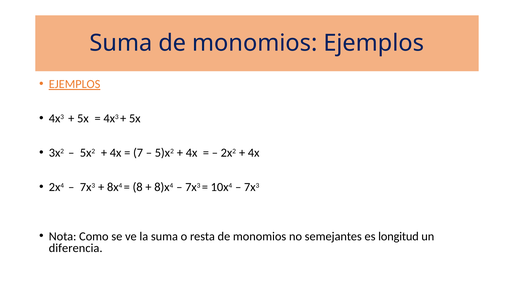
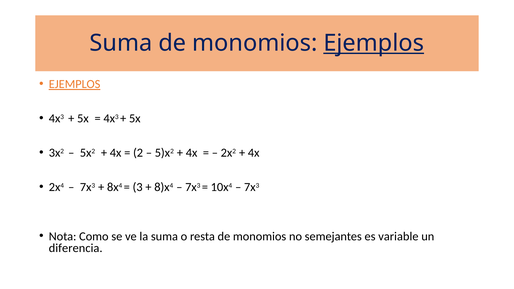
Ejemplos underline: none -> present (374, 43)
7: 7 -> 2 (138, 153)
8: 8 -> 3 (138, 187)
longitud: longitud -> variable (398, 236)
